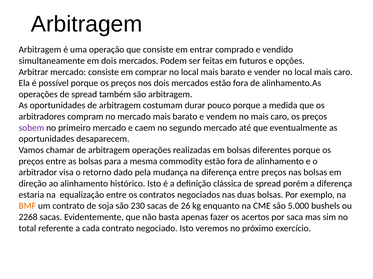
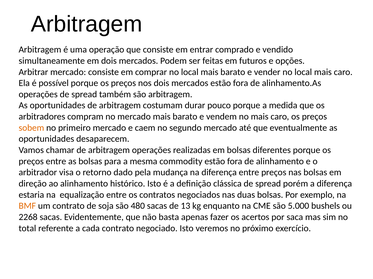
sobem colour: purple -> orange (31, 128)
230: 230 -> 480 (138, 206)
26: 26 -> 13 (186, 206)
